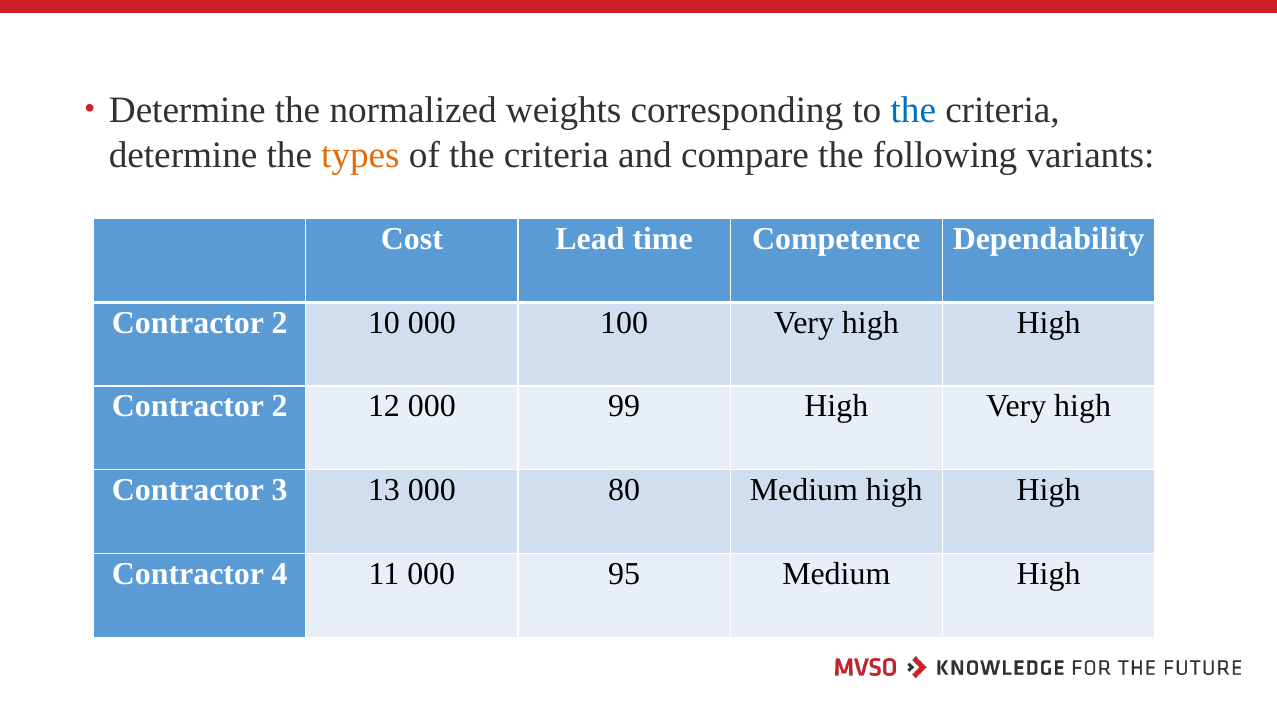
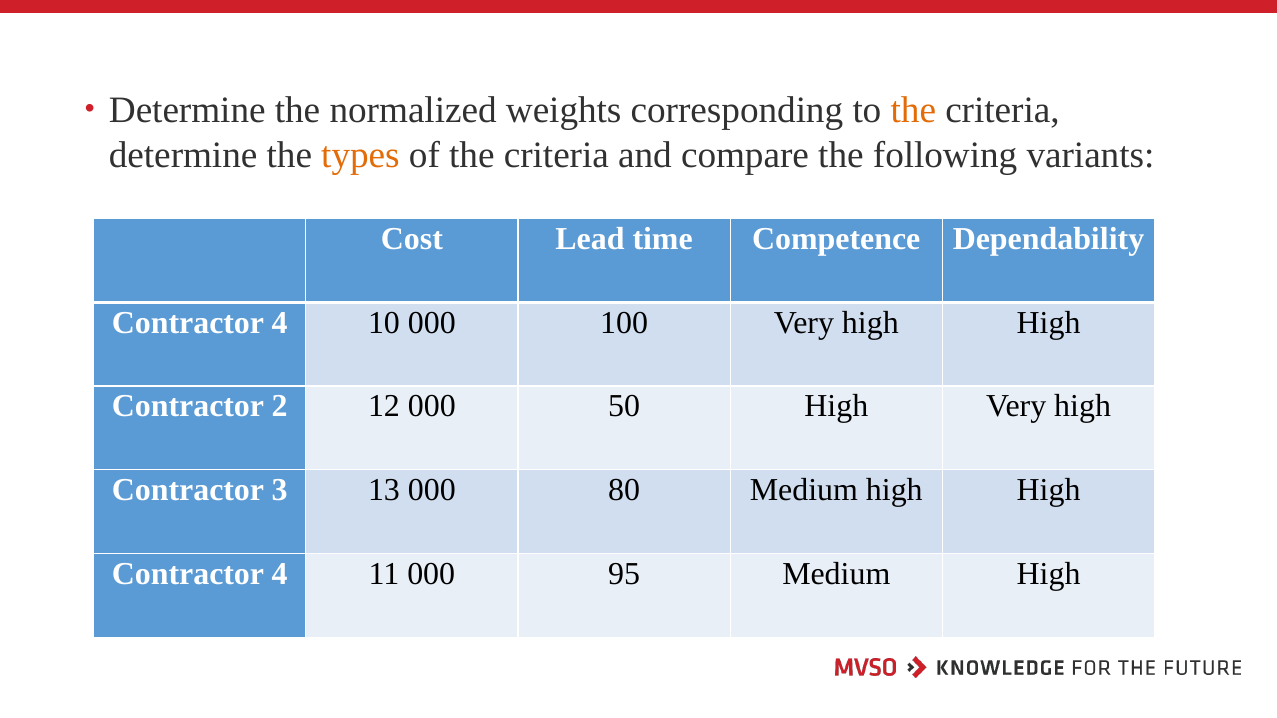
the colour: blue -> orange (913, 111)
2: 2 -> 4 (280, 323)
99: 99 -> 50 (624, 406)
